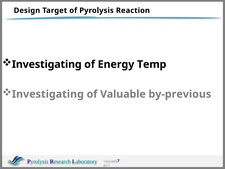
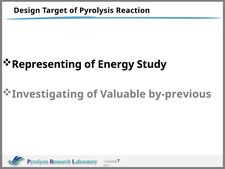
Investigating: Investigating -> Representing (47, 64)
Temp: Temp -> Study (152, 64)
